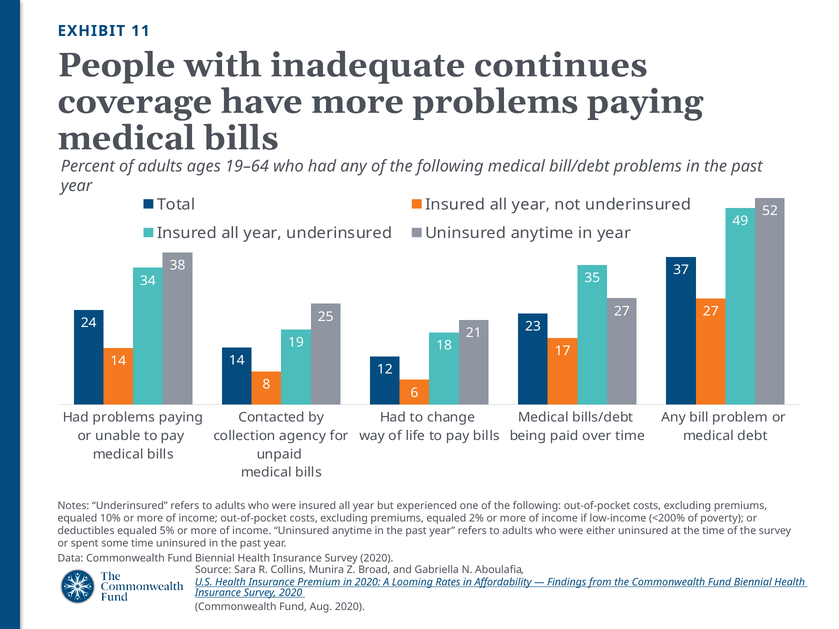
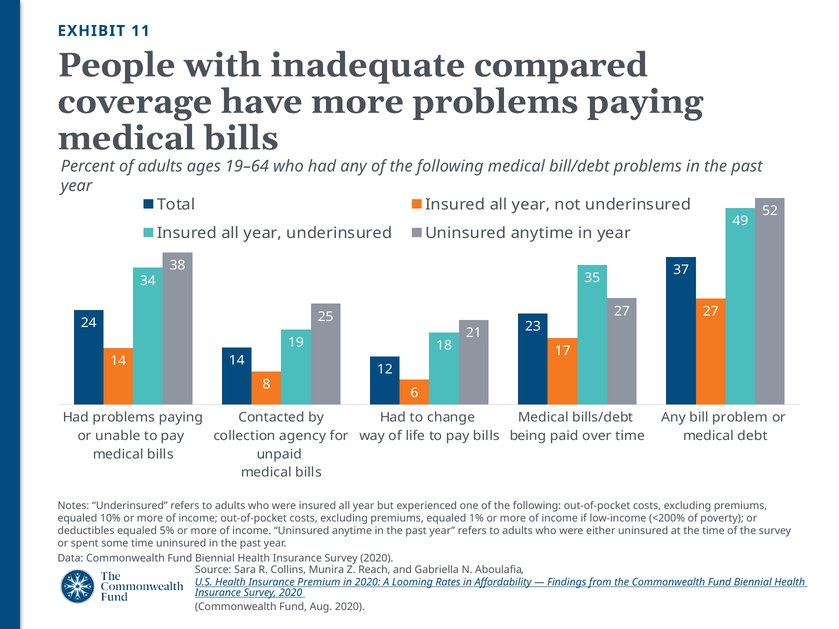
continues: continues -> compared (561, 65)
2%: 2% -> 1% (476, 518)
Broad: Broad -> Reach (374, 570)
